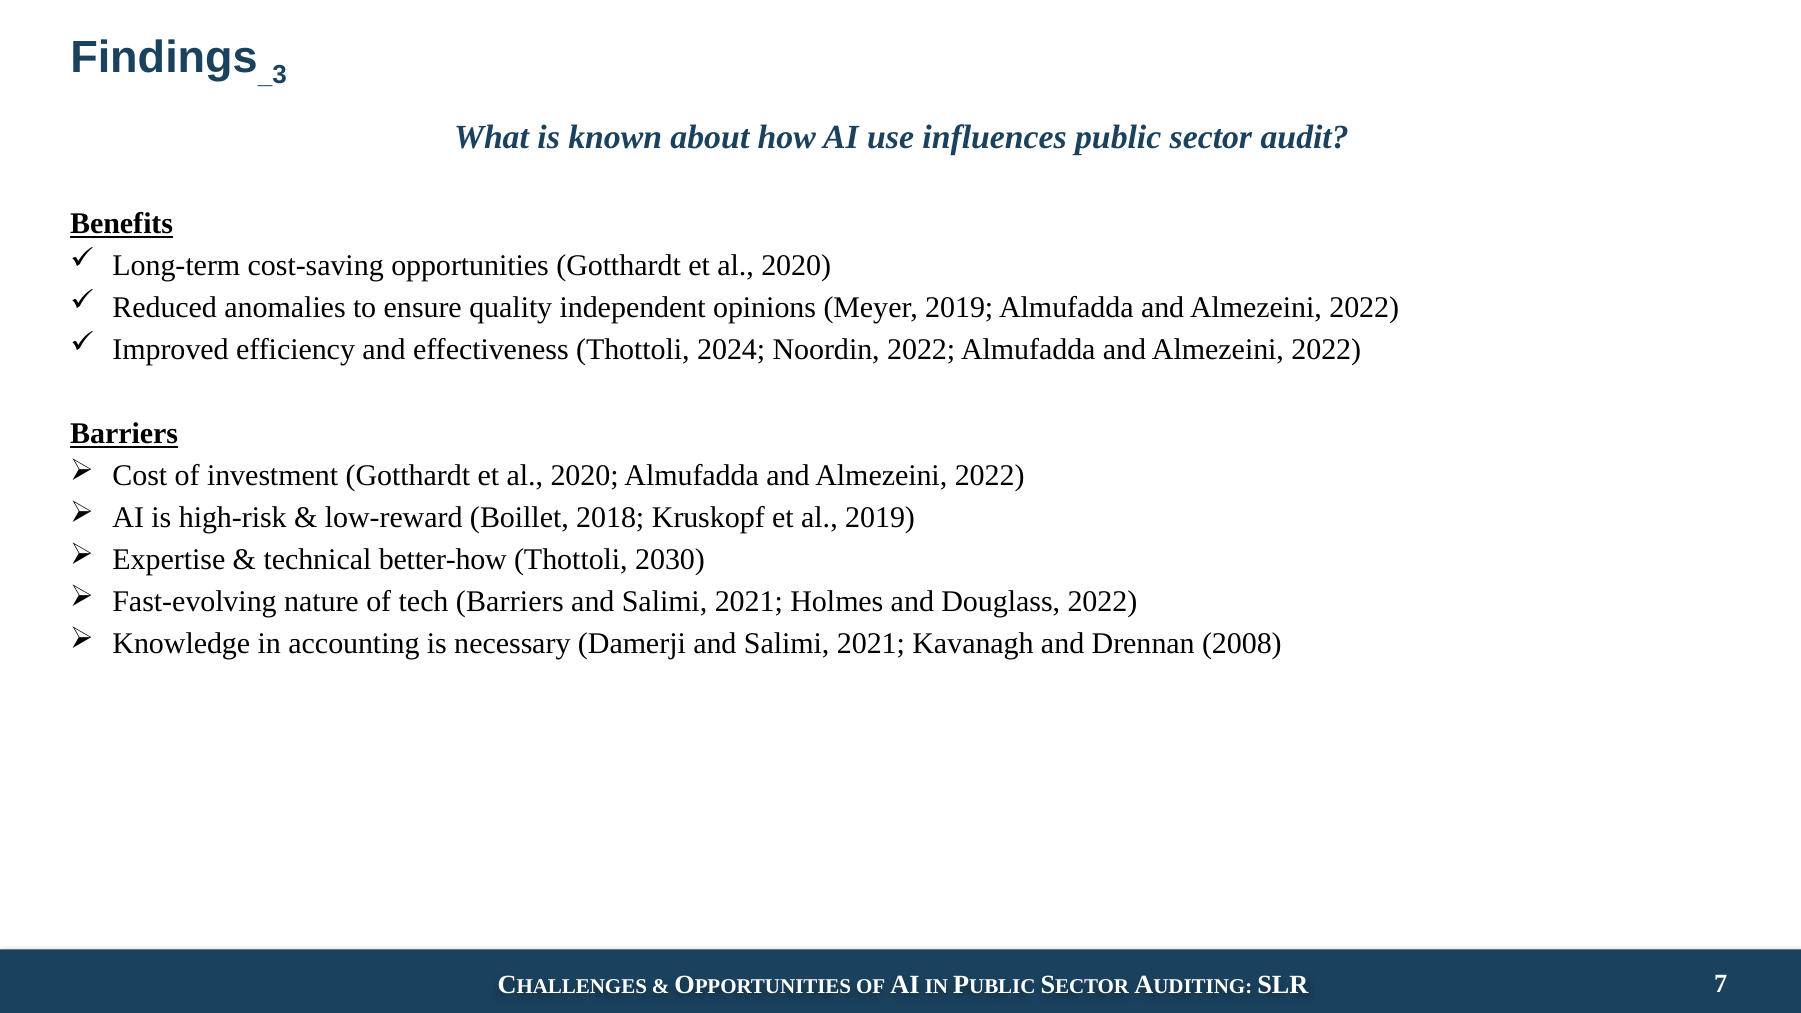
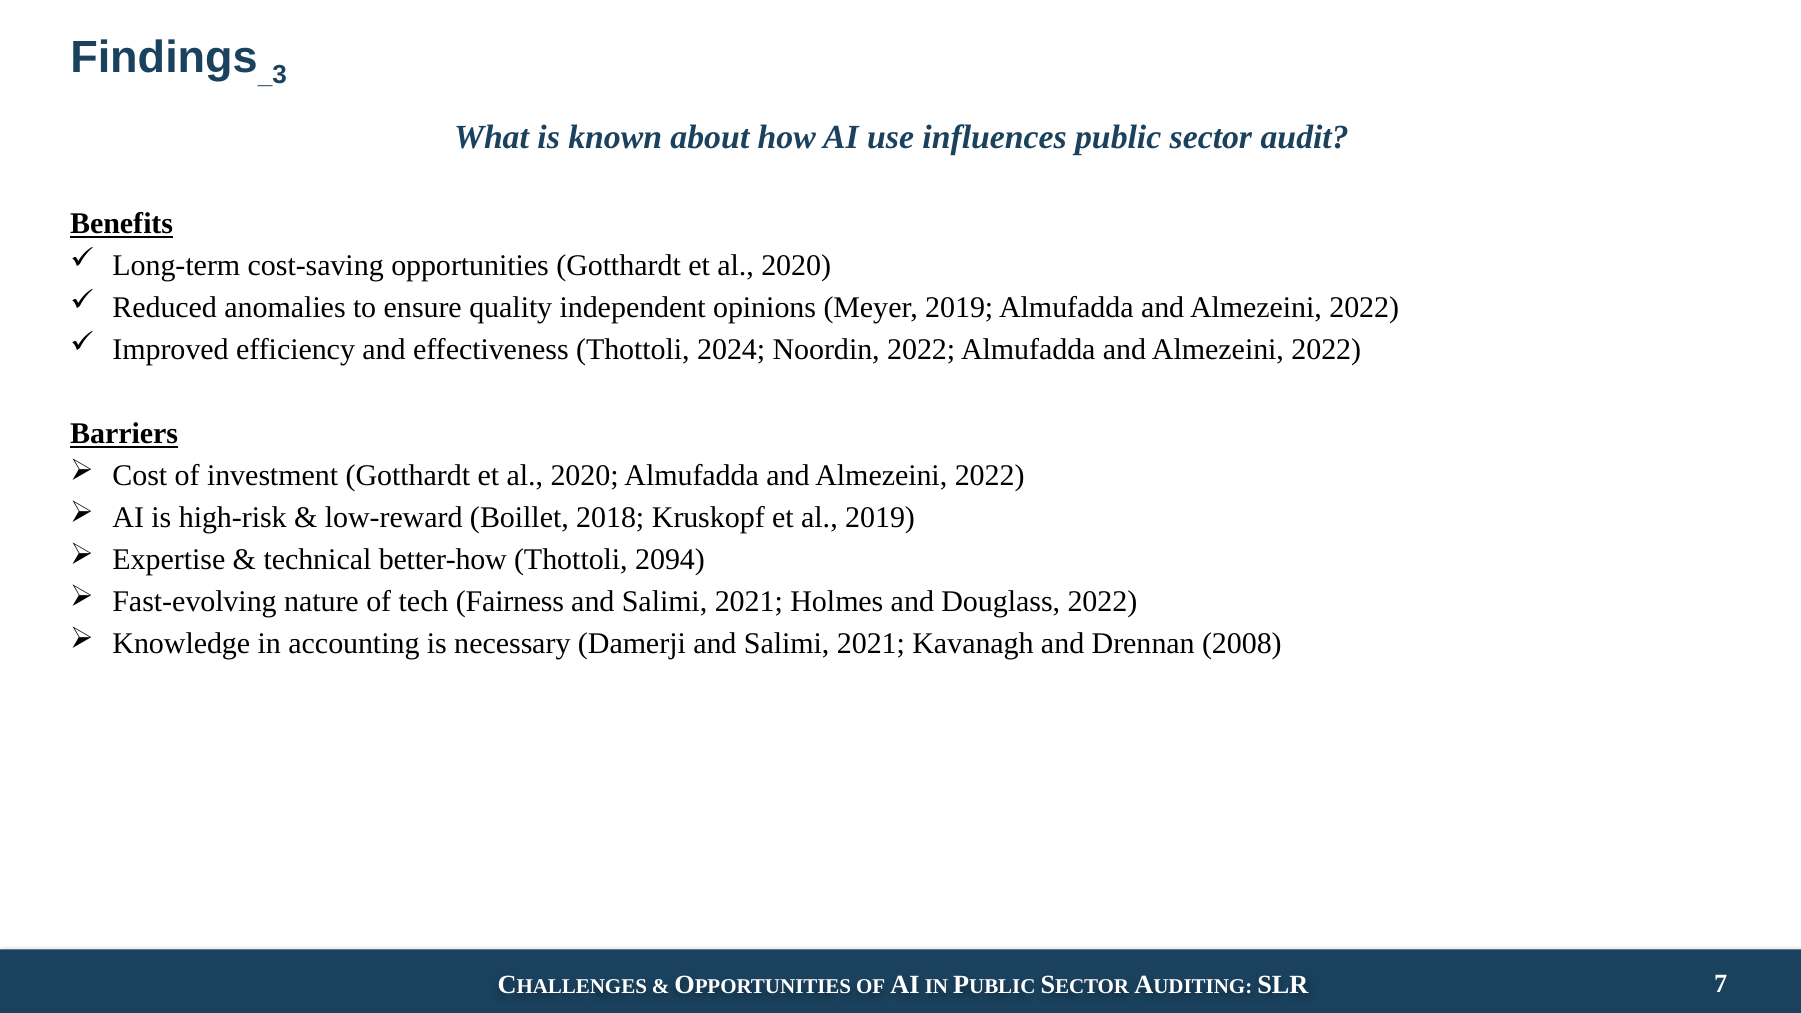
2030: 2030 -> 2094 (670, 560)
tech Barriers: Barriers -> Fairness (510, 602)
